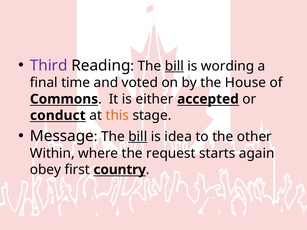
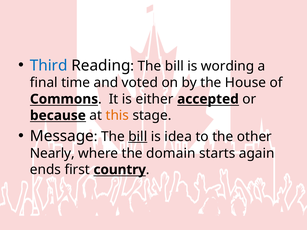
Third colour: purple -> blue (49, 66)
bill underline: present -> none (174, 66)
conduct: conduct -> because (58, 116)
Within: Within -> Nearly (52, 153)
request: request -> domain (171, 153)
obey: obey -> ends (45, 170)
